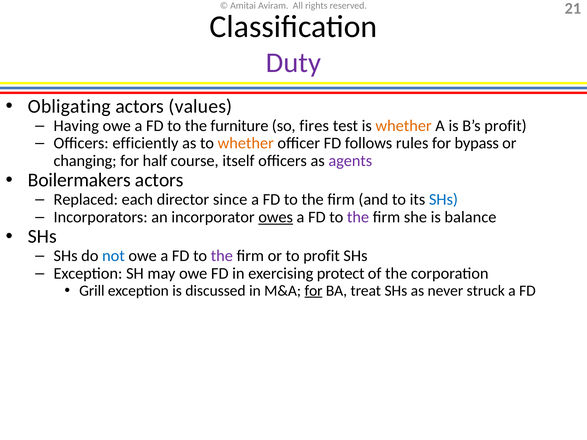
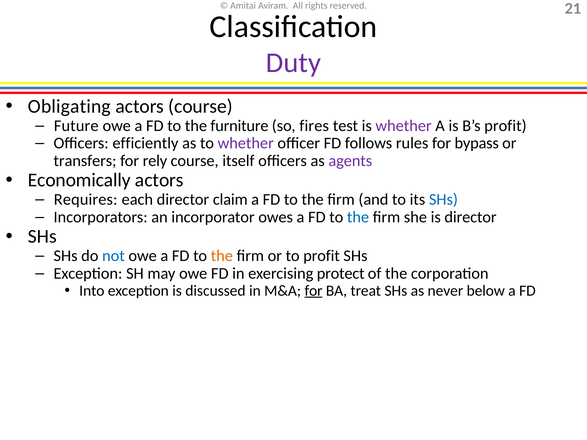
actors values: values -> course (201, 106)
Having: Having -> Future (76, 126)
whether colour: orange -> purple (404, 126)
whether colour: orange -> purple (246, 143)
changing: changing -> transfers (85, 161)
half: half -> rely (155, 161)
Boilermakers: Boilermakers -> Economically (79, 180)
Replaced: Replaced -> Requires (86, 200)
since: since -> claim (230, 200)
owes underline: present -> none (276, 217)
the colour: purple -> blue (358, 217)
is balance: balance -> director (471, 217)
the colour: purple -> orange (222, 256)
Grill: Grill -> Into (92, 291)
struck: struck -> below (486, 291)
